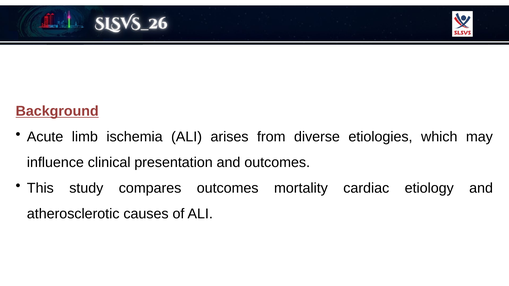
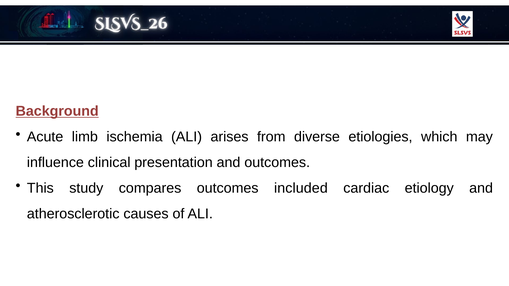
mortality: mortality -> included (301, 188)
